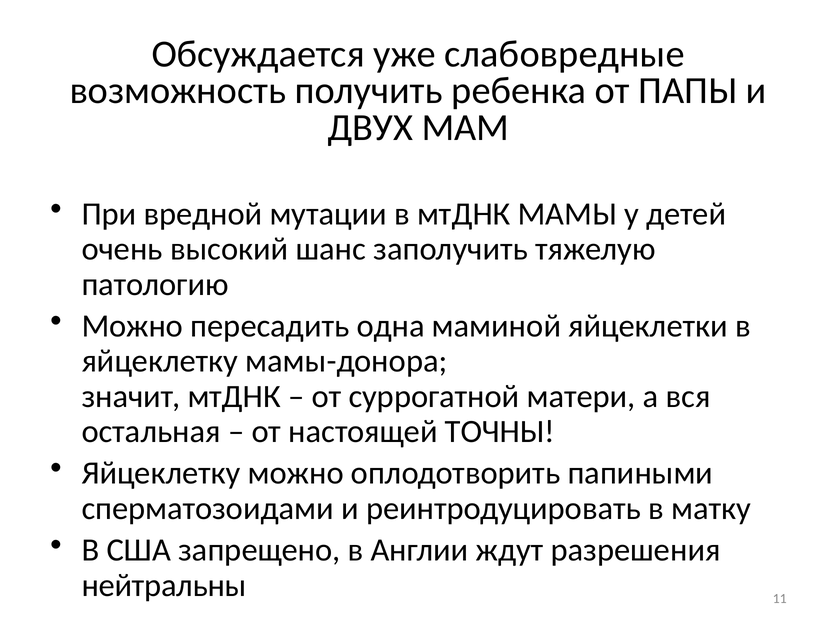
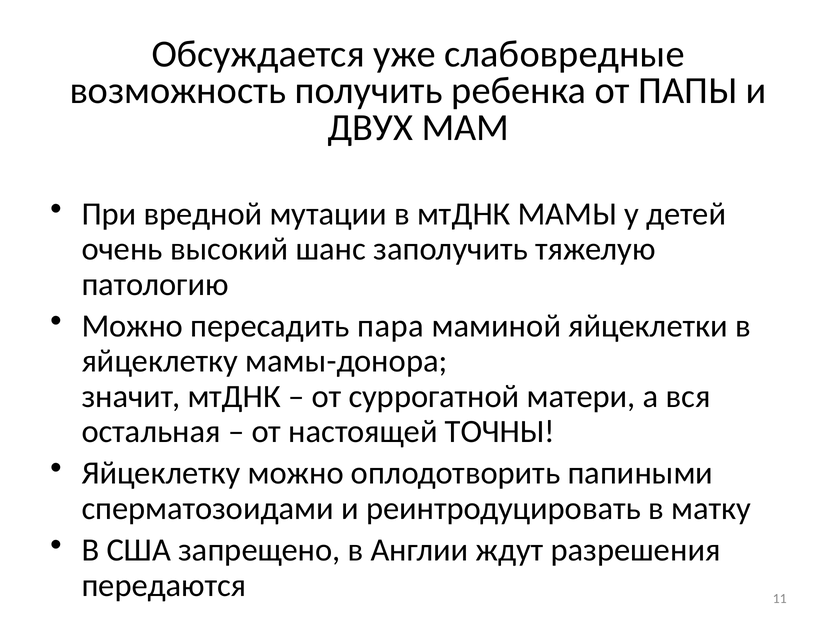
одна: одна -> пара (391, 326)
нейтральны: нейтральны -> передаются (164, 586)
